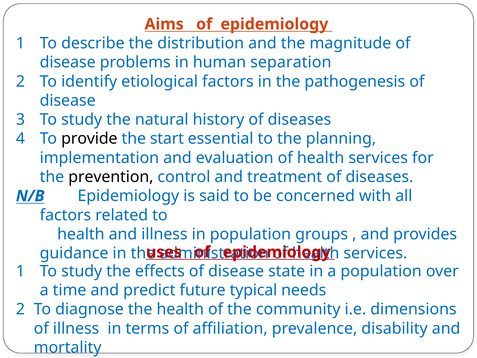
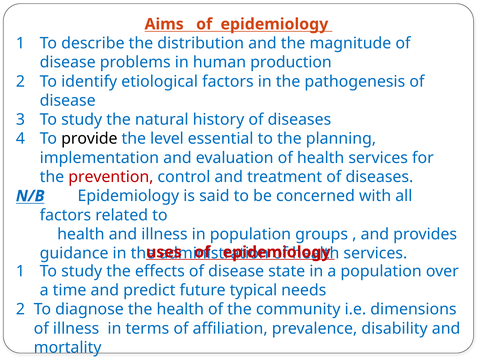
separation: separation -> production (291, 62)
start: start -> level (167, 139)
prevention colour: black -> red (111, 177)
